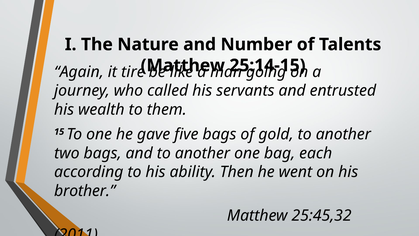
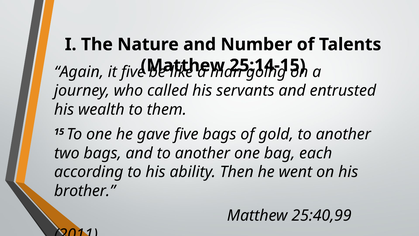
it tire: tire -> five (133, 72)
25:45,32: 25:45,32 -> 25:40,99 (322, 215)
